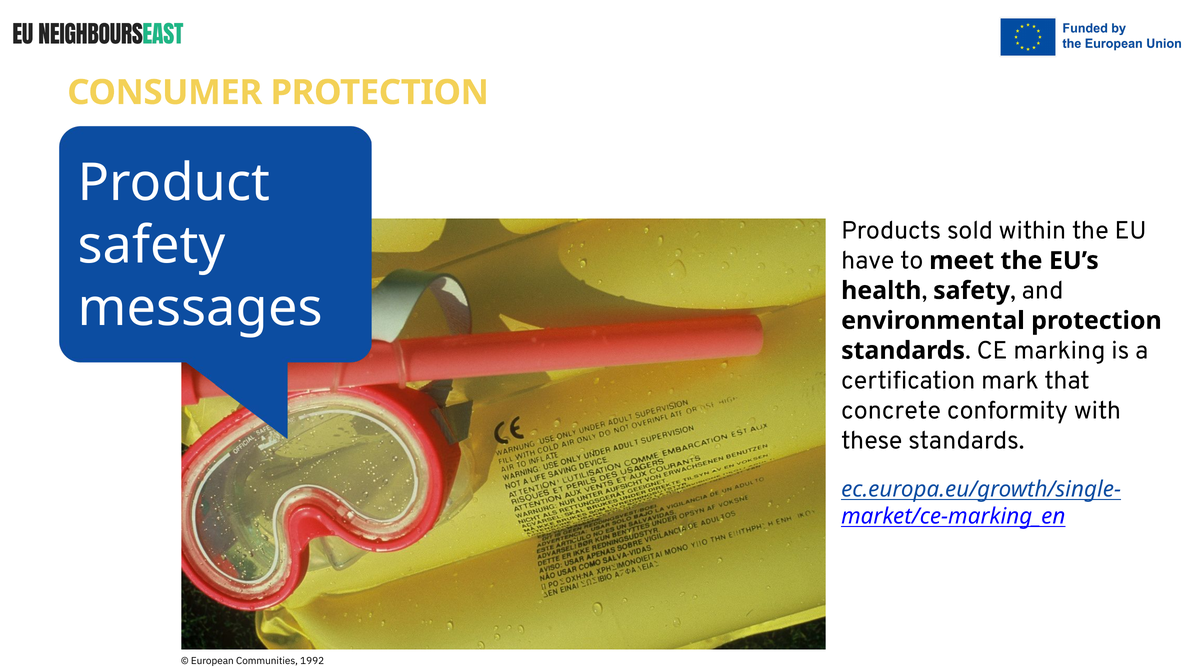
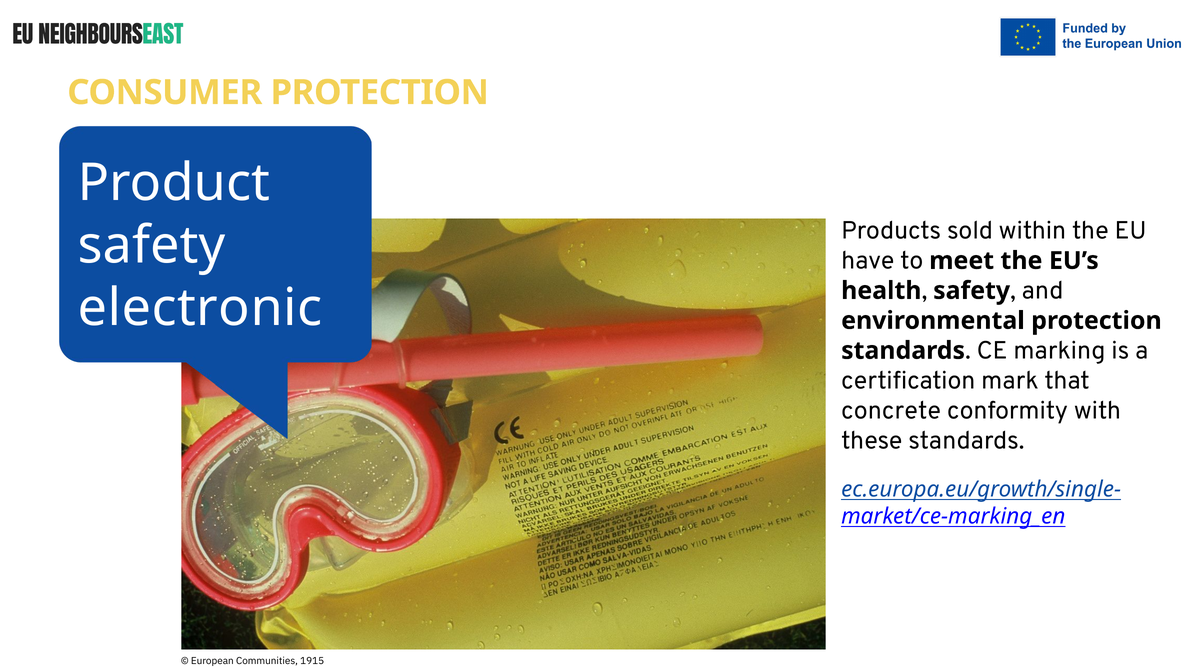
messages: messages -> electronic (200, 308)
1992: 1992 -> 1915 (312, 661)
